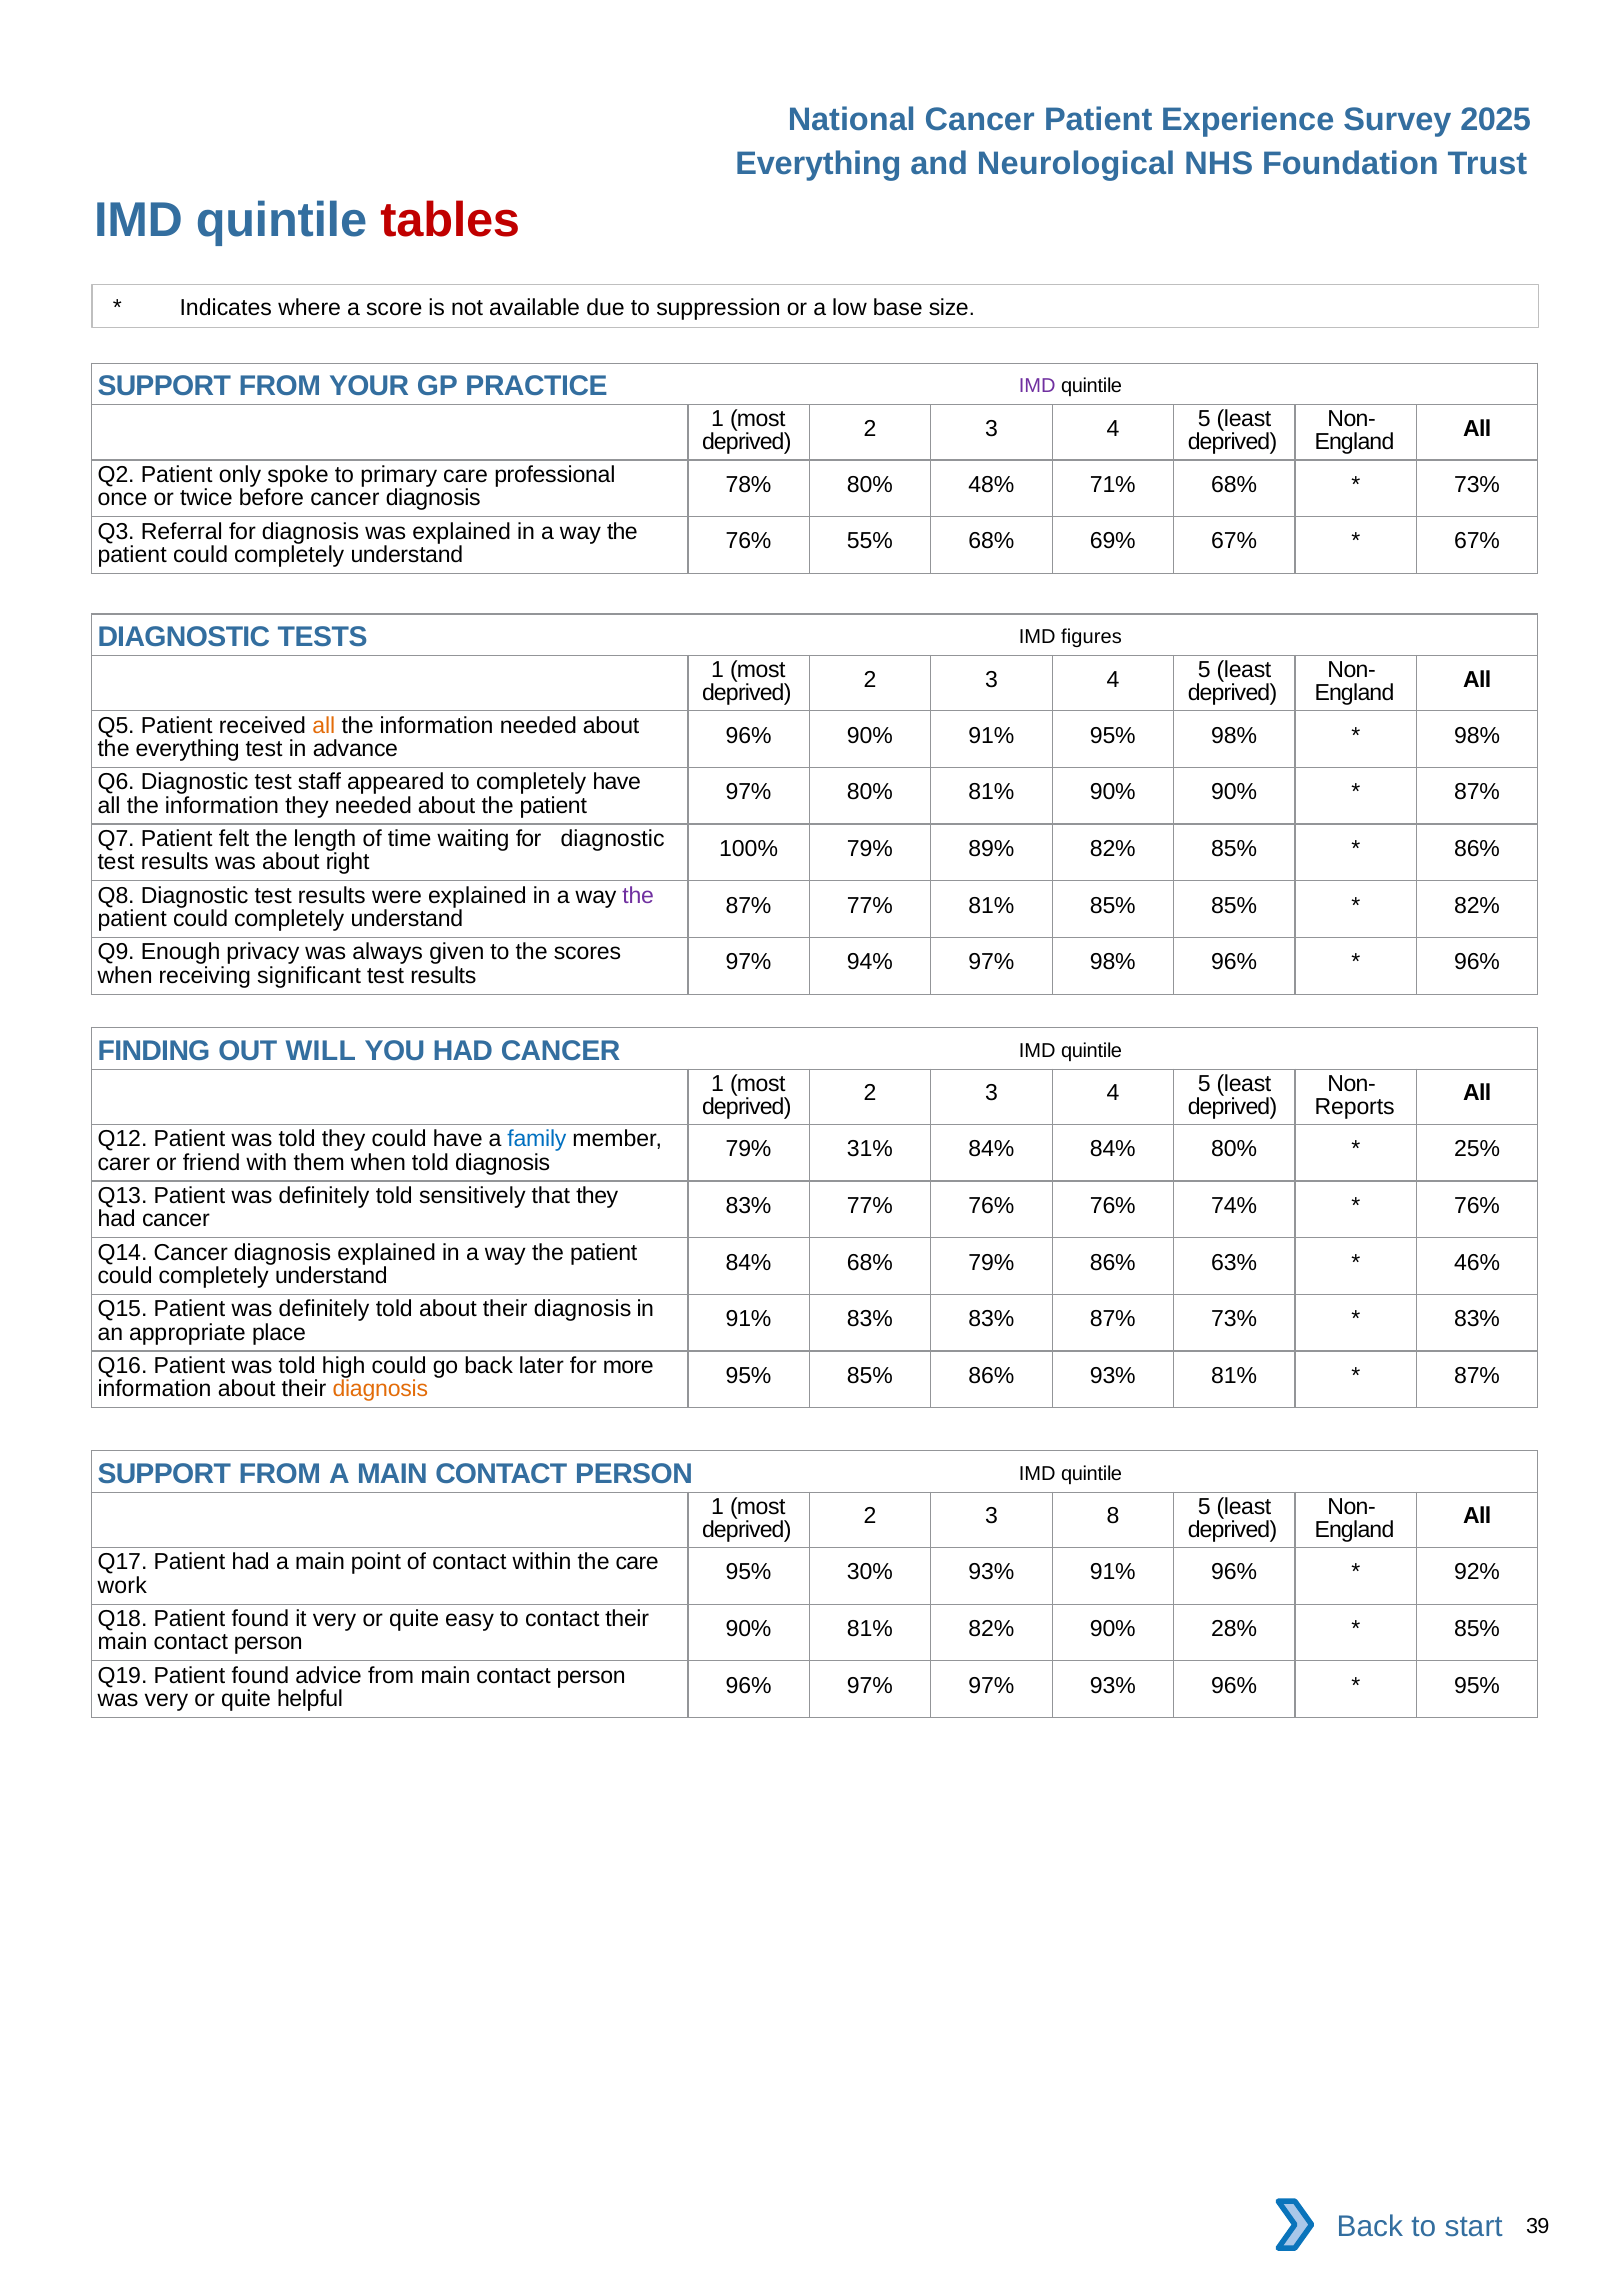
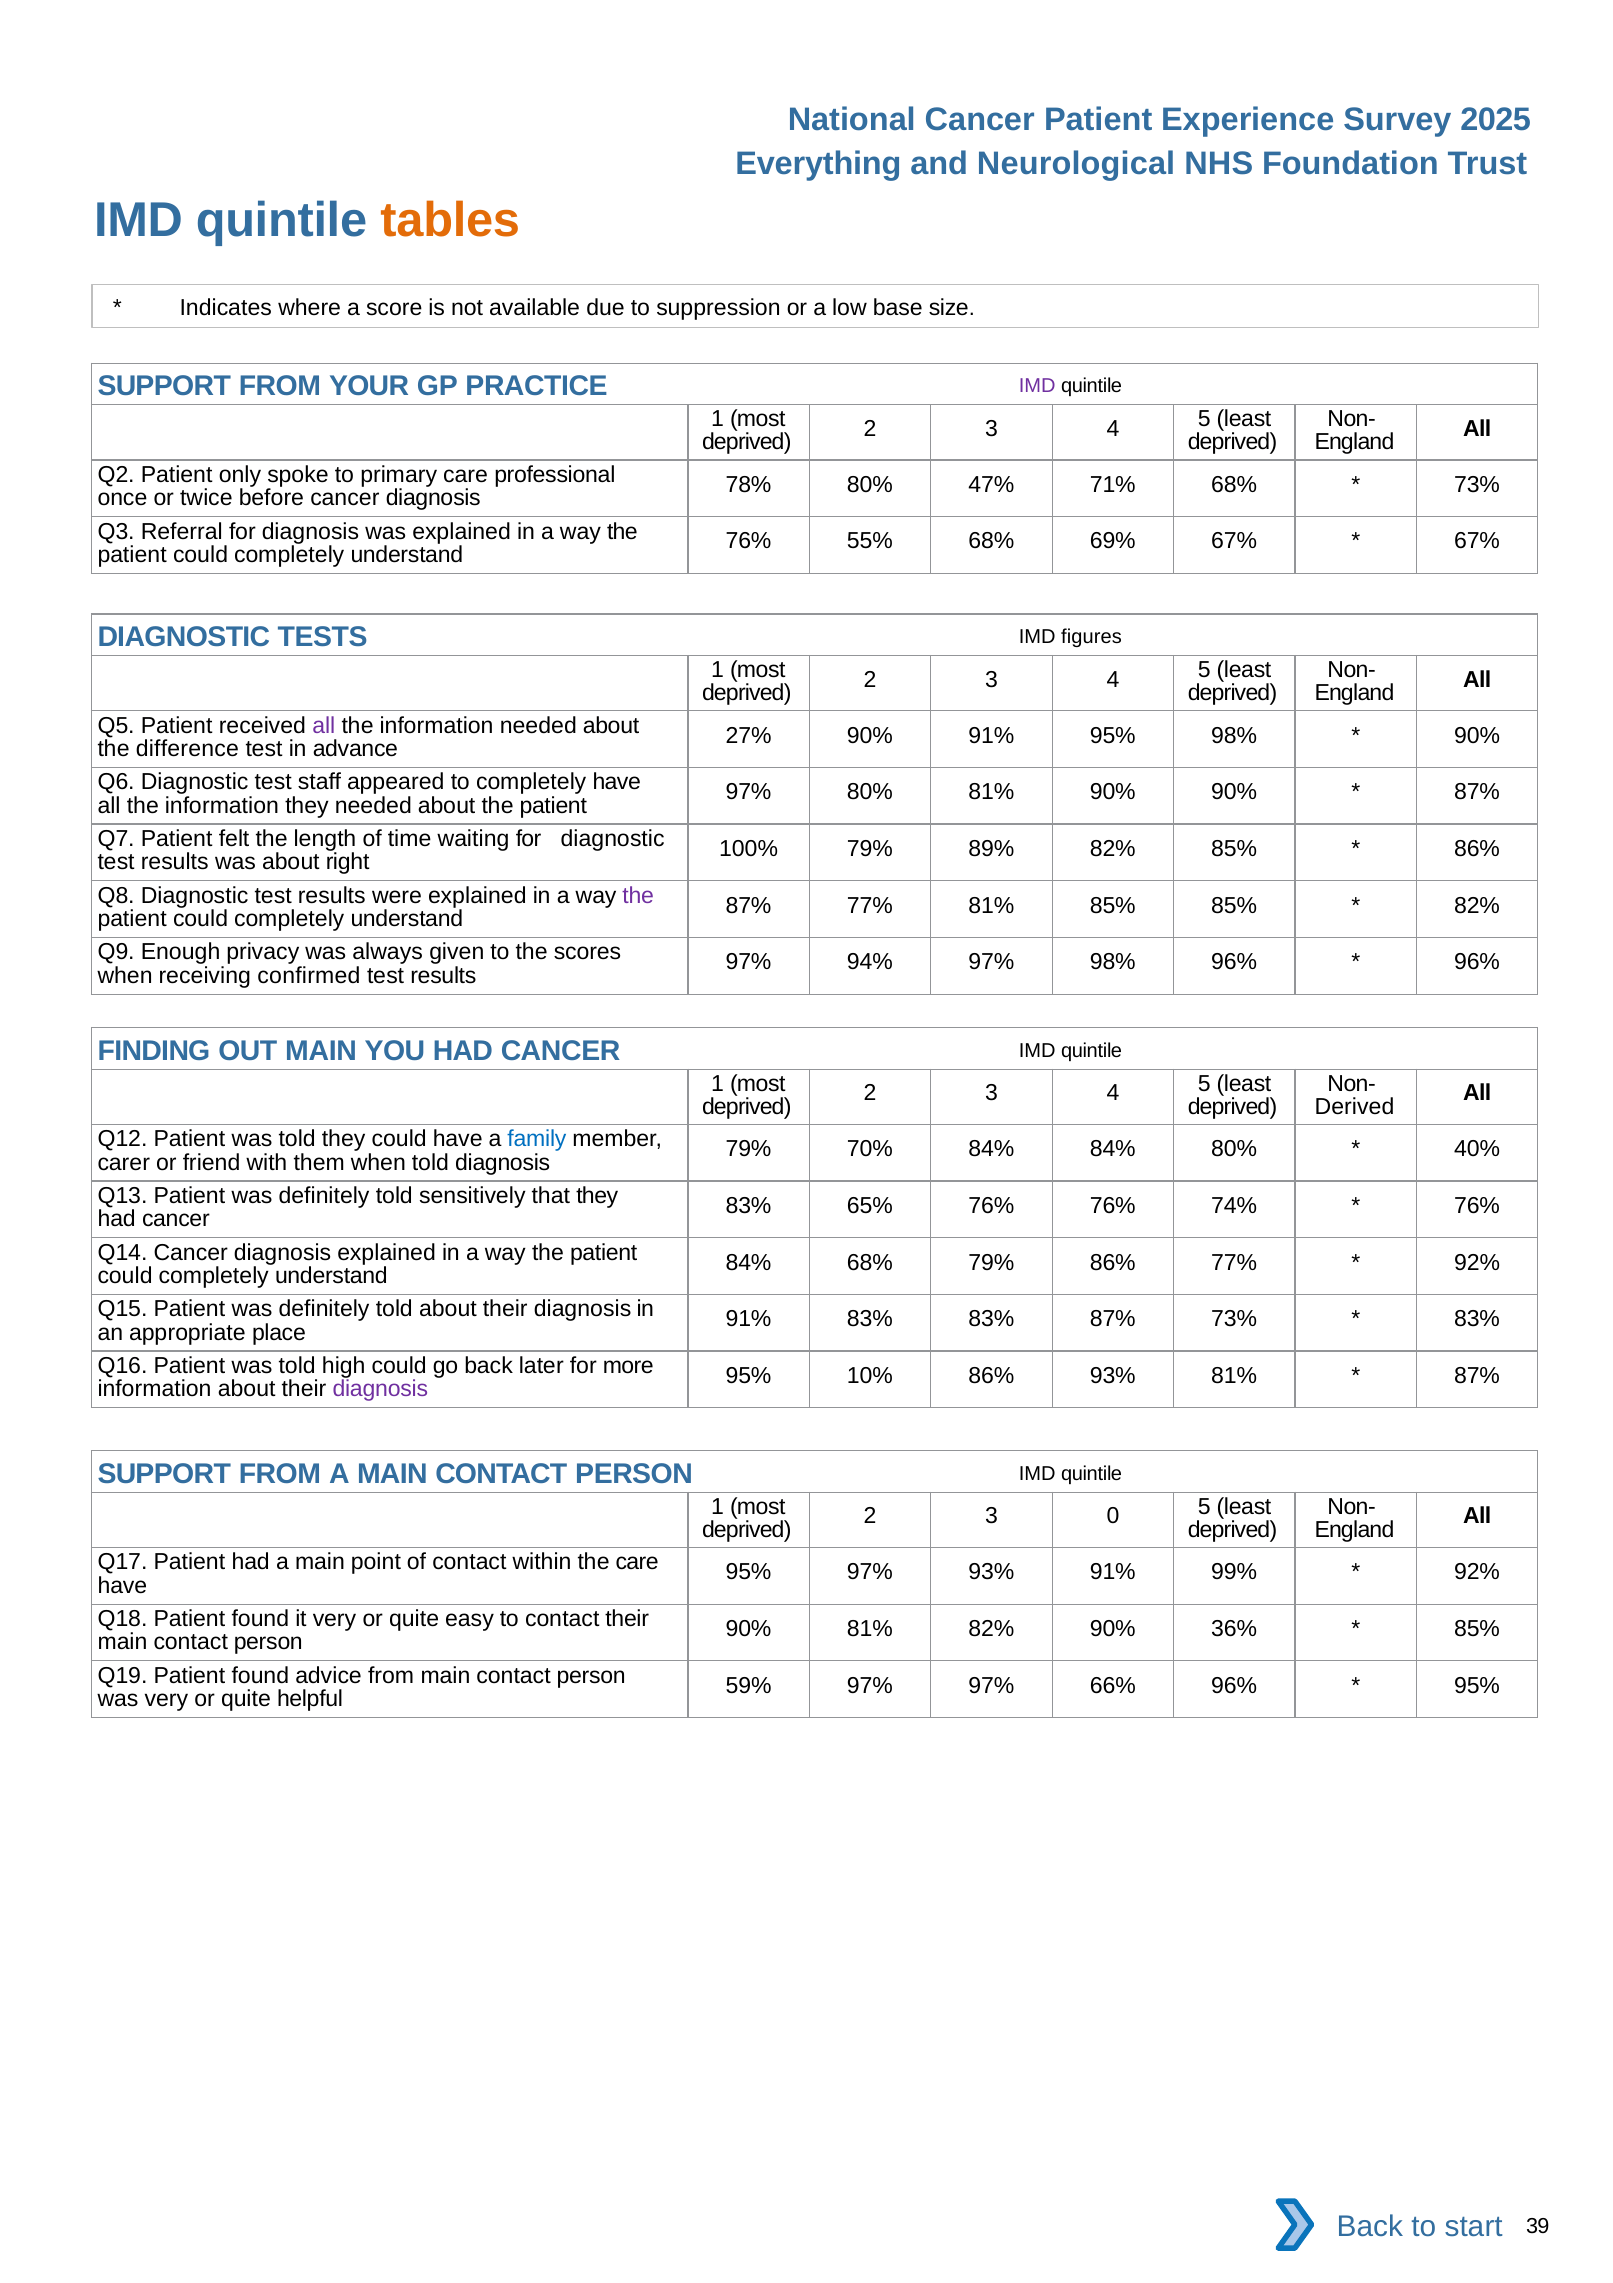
tables colour: red -> orange (450, 220)
48%: 48% -> 47% (991, 485)
all colour: orange -> purple (324, 726)
96%: 96% -> 27% (749, 735)
98%: 98% -> 90% (1477, 735)
the everything: everything -> difference (187, 749)
significant: significant -> confirmed (309, 975)
OUT WILL: WILL -> MAIN (321, 1051)
Reports: Reports -> Derived (1355, 1107)
31%: 31% -> 70% (870, 1149)
25%: 25% -> 40% (1477, 1149)
83% 77%: 77% -> 65% (870, 1206)
86% 63%: 63% -> 77% (1234, 1262)
46%: 46% -> 92% (1477, 1262)
95% 85%: 85% -> 10% (870, 1375)
diagnosis colour: orange -> purple (380, 1389)
8: 8 -> 0 (1113, 1516)
95% 30%: 30% -> 97% (870, 1572)
91% 96%: 96% -> 99% (1234, 1572)
work: work -> have (122, 1585)
28%: 28% -> 36% (1234, 1629)
96%: 96% -> 59% (749, 1685)
97% 93%: 93% -> 66% (1113, 1685)
